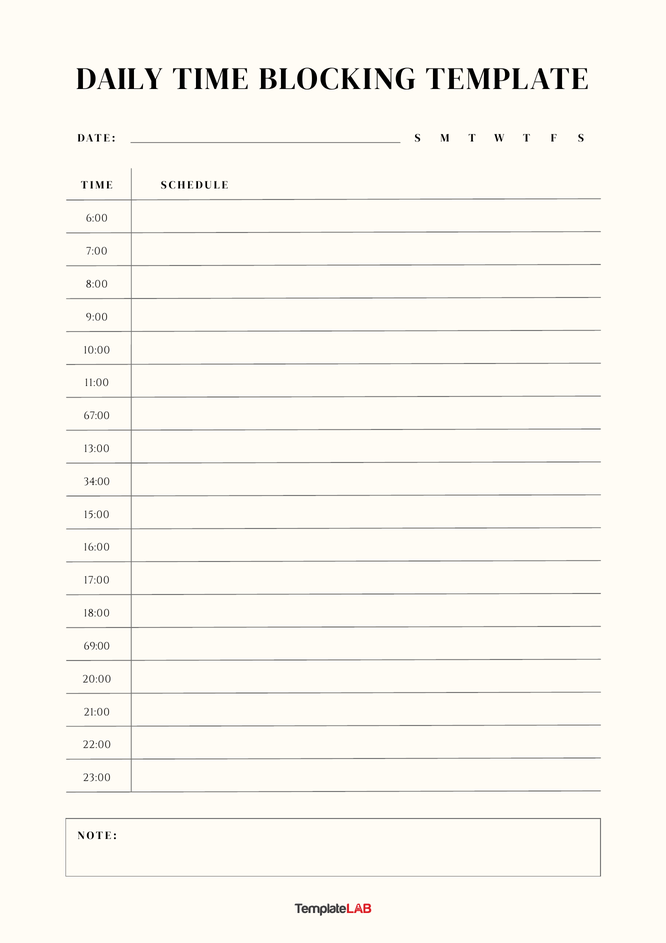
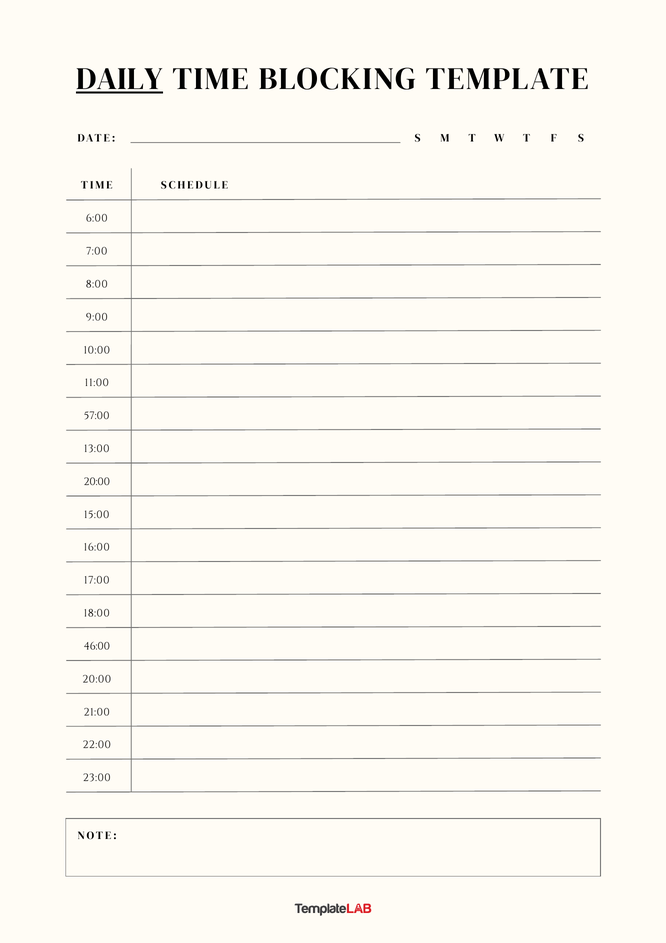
DAILY underline: none -> present (119, 79)
67:00: 67:00 -> 57:00 (97, 416)
34:00: 34:00 -> 20:00 (97, 481)
69:00: 69:00 -> 46:00 (97, 646)
